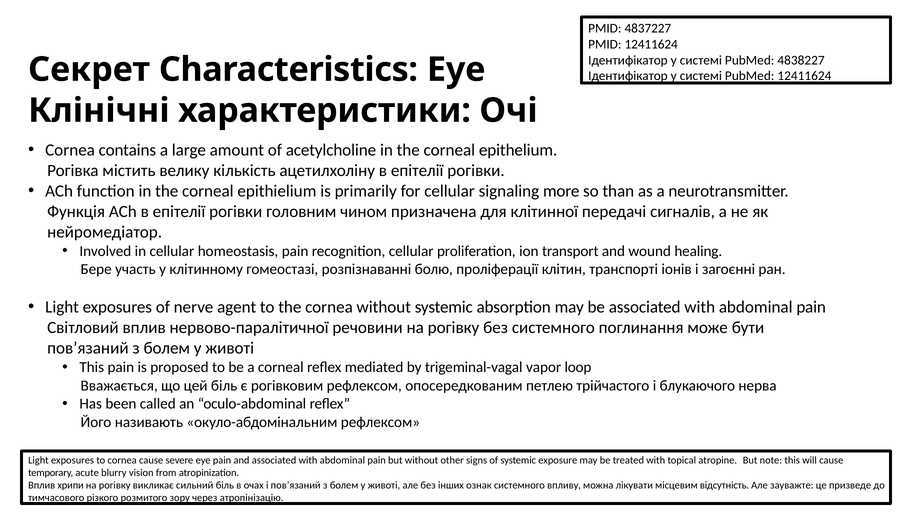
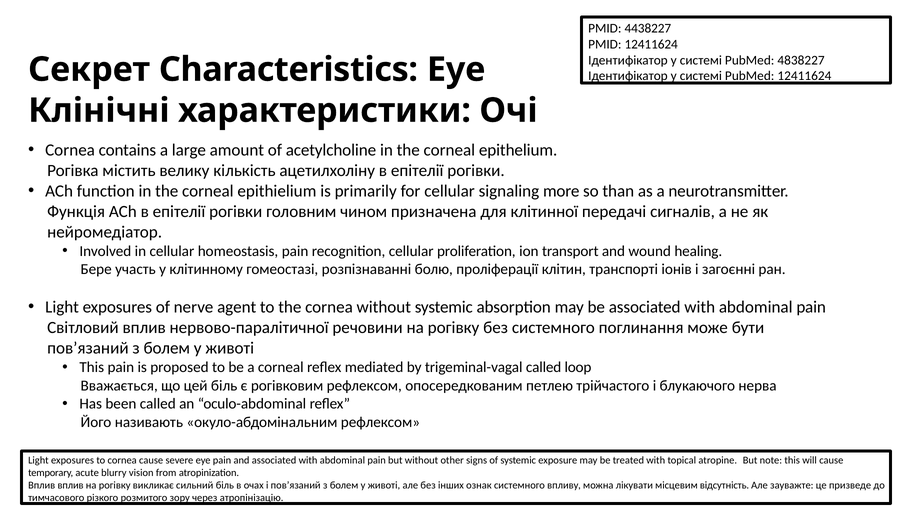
4837227: 4837227 -> 4438227 (648, 28)
trigeminal-vagal vapor: vapor -> called (544, 367)
Вплив хрипи: хрипи -> вплив (71, 485)
